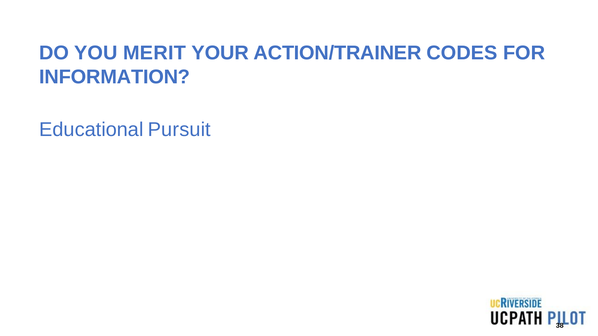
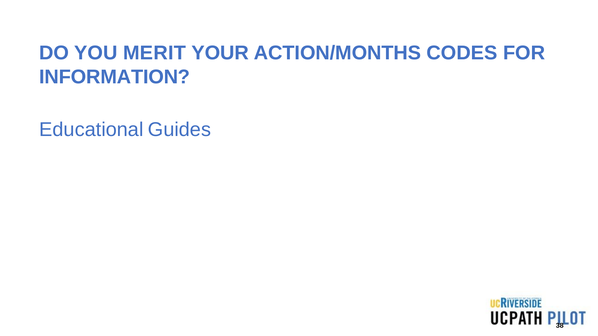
ACTION/TRAINER: ACTION/TRAINER -> ACTION/MONTHS (337, 53)
Pursuit: Pursuit -> Guides (179, 130)
